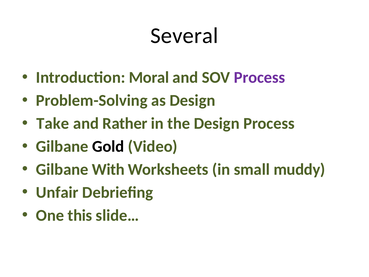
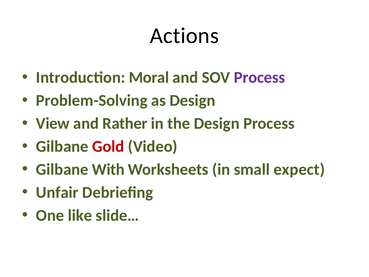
Several: Several -> Actions (184, 36)
Take: Take -> View (53, 123)
Gold colour: black -> red (108, 146)
muddy: muddy -> expect (299, 169)
this: this -> like (80, 215)
